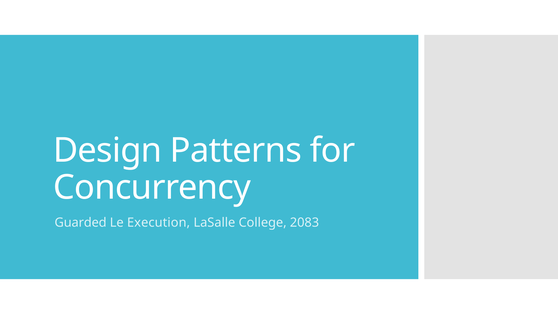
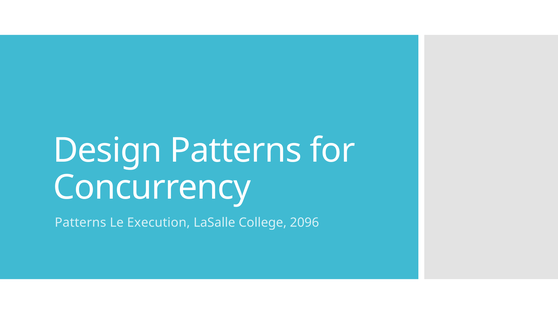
Guarded: Guarded -> Patterns (80, 223)
2083: 2083 -> 2096 (304, 223)
